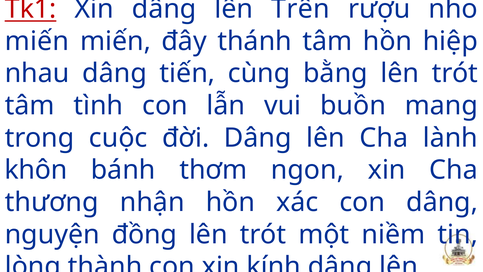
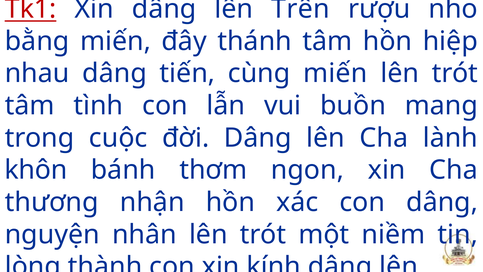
miến: miến -> bằng (37, 41)
cùng bằng: bằng -> miến (335, 73)
đồng: đồng -> nhân (144, 234)
